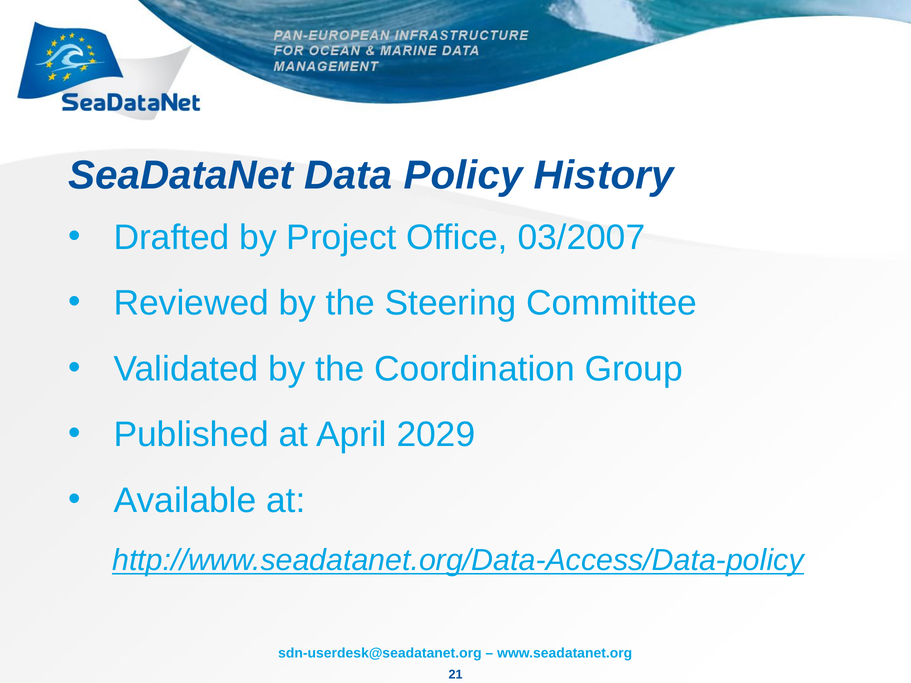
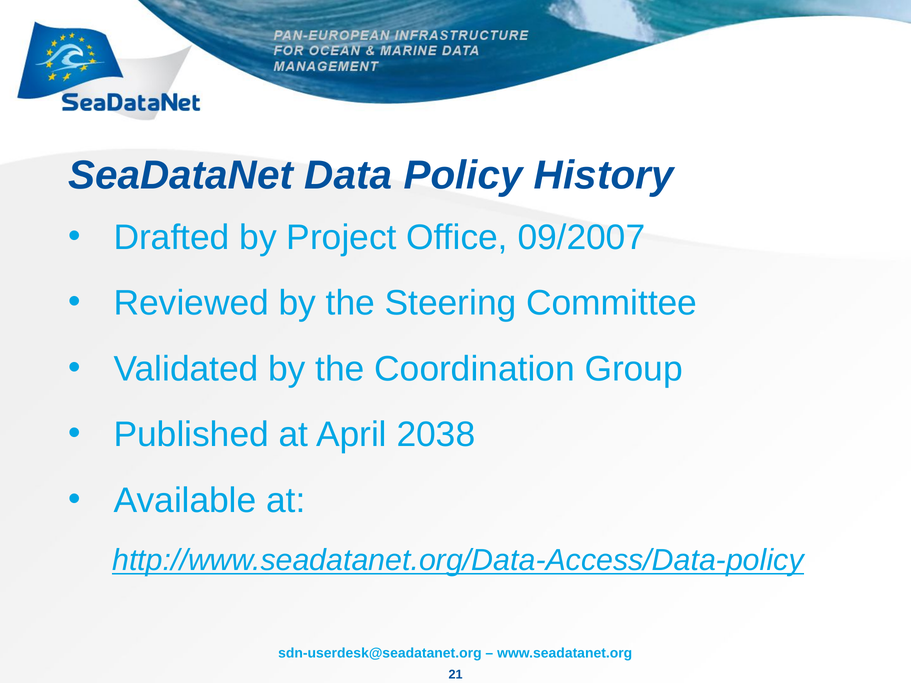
03/2007: 03/2007 -> 09/2007 (581, 238)
2029: 2029 -> 2038 (436, 435)
